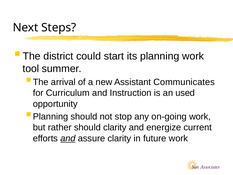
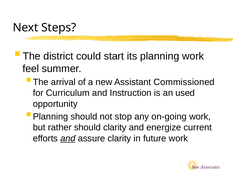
tool: tool -> feel (31, 69)
Communicates: Communicates -> Commissioned (184, 82)
